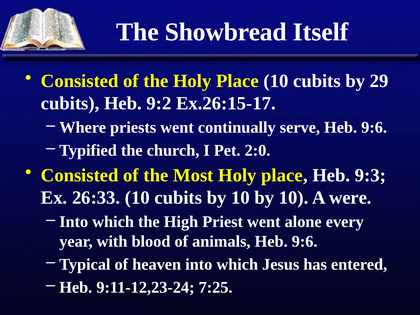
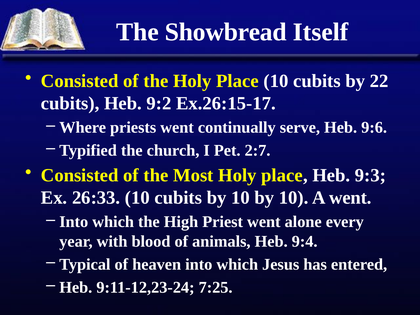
29: 29 -> 22 (379, 81)
2:0: 2:0 -> 2:7 (258, 150)
A were: were -> went (350, 198)
animals Heb 9:6: 9:6 -> 9:4 (305, 242)
